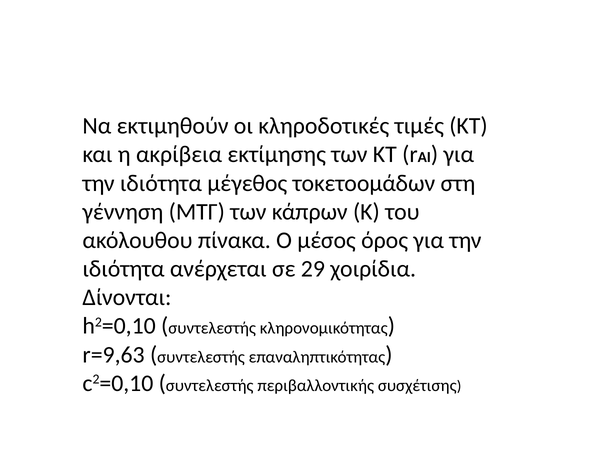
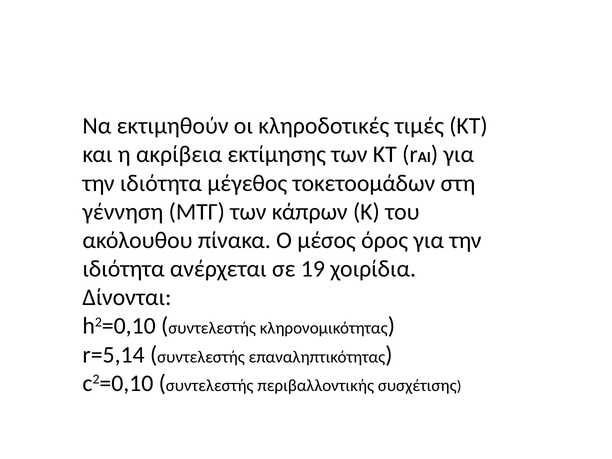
29: 29 -> 19 (313, 269)
r=9,63: r=9,63 -> r=5,14 (114, 355)
